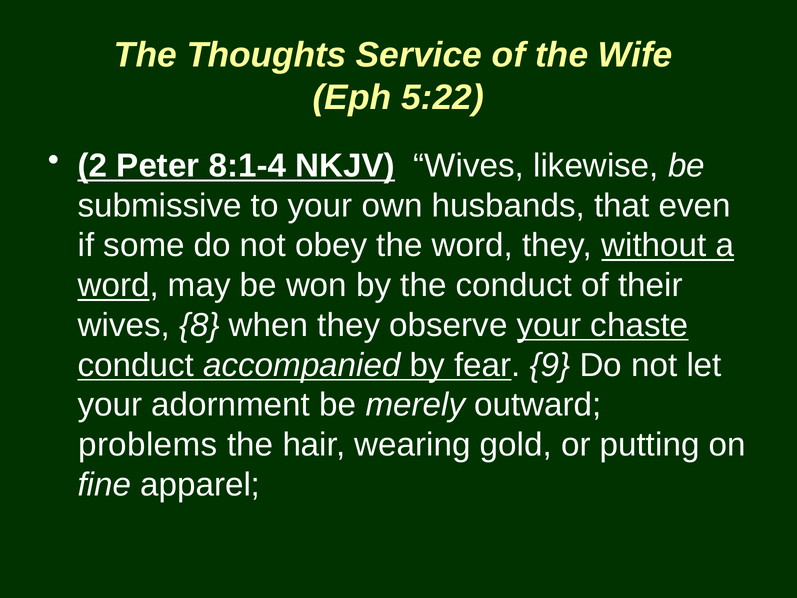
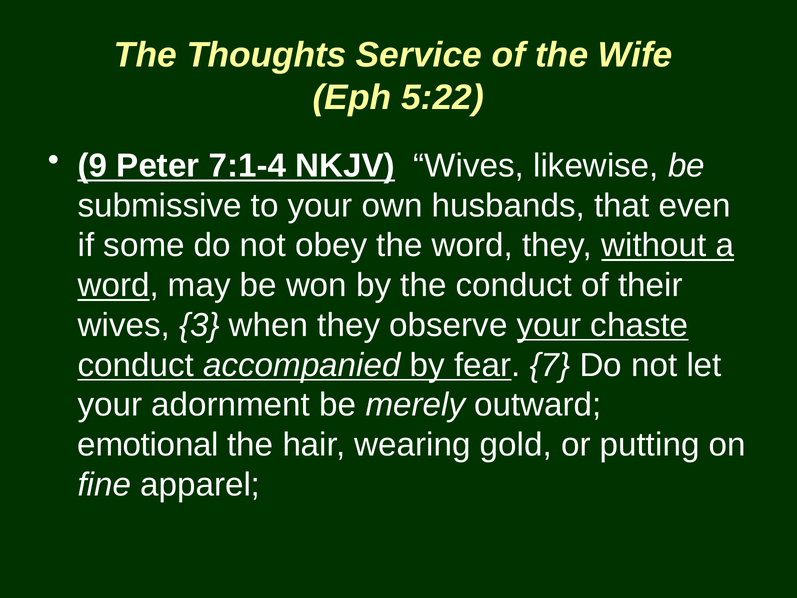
2: 2 -> 9 (92, 166)
8:1-4: 8:1-4 -> 7:1-4 (247, 166)
8: 8 -> 3 (199, 325)
9: 9 -> 7 (550, 365)
problems: problems -> emotional (148, 445)
